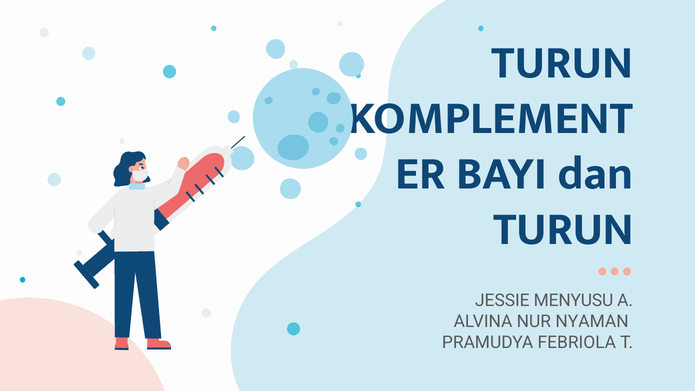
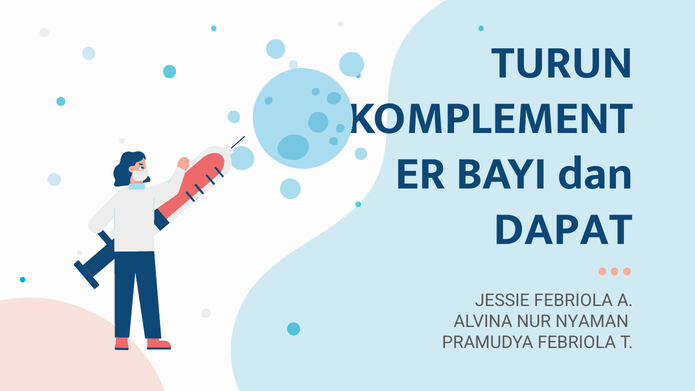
TURUN: TURUN -> DAPAT (563, 229)
JESSIE MENYUSU: MENYUSU -> FEBRIOLA (573, 301)
